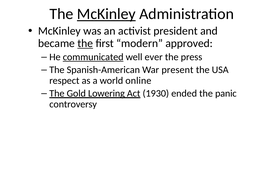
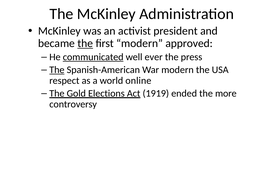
McKinley underline: present -> none (106, 14)
The underline: none -> present (57, 70)
War present: present -> modern (178, 70)
Lowering: Lowering -> Elections (106, 94)
1930: 1930 -> 1919 (156, 94)
panic: panic -> more (226, 94)
